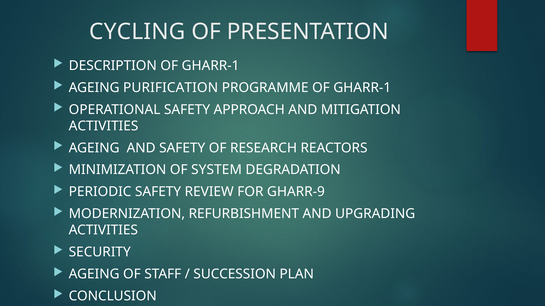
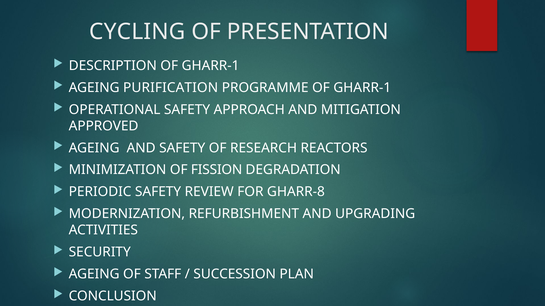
ACTIVITIES: ACTIVITIES -> APPROVED (104, 126)
SYSTEM: SYSTEM -> FISSION (217, 170)
GHARR-9: GHARR-9 -> GHARR-8 (296, 192)
